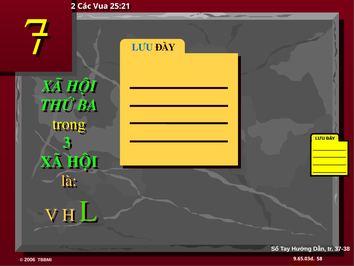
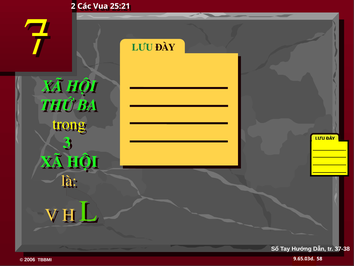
LƯU colour: blue -> green (142, 47)
